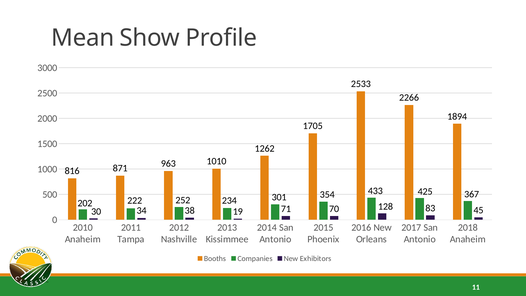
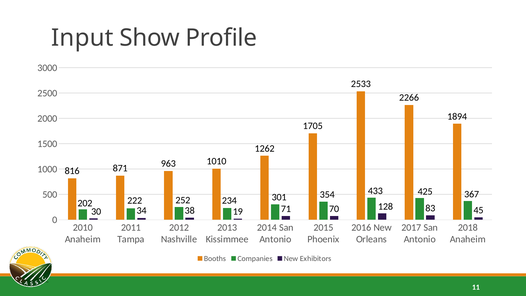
Mean: Mean -> Input (82, 38)
